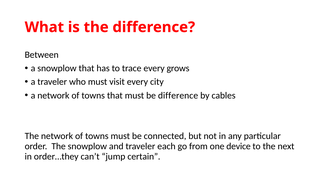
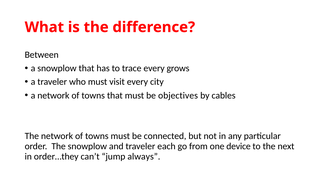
be difference: difference -> objectives (178, 96)
certain: certain -> always (144, 157)
